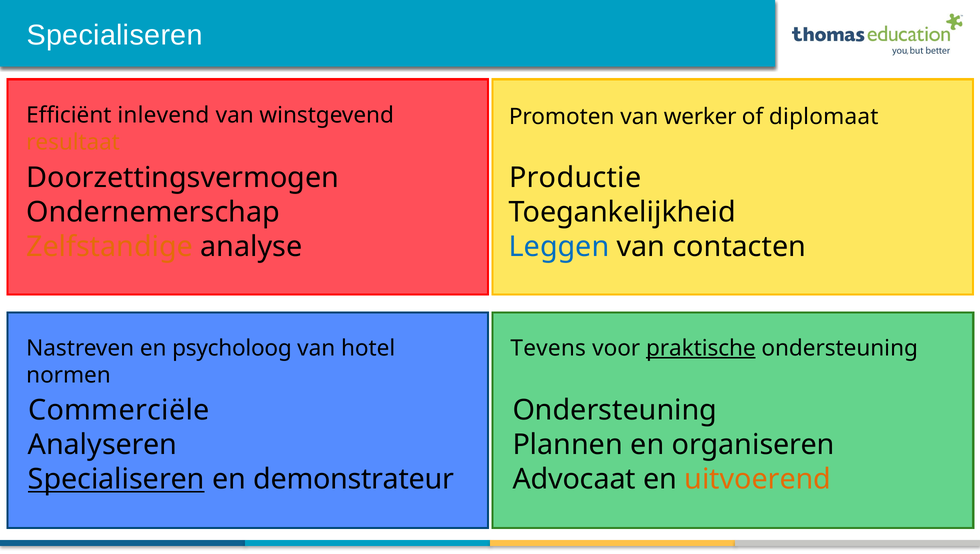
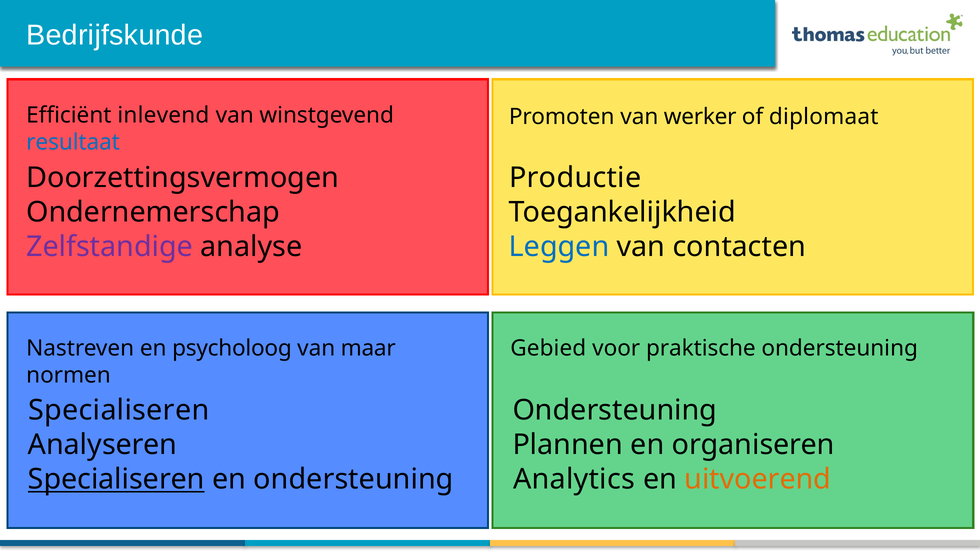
Specialiseren: Specialiseren -> Bedrijfskunde (115, 35)
resultaat colour: orange -> blue (73, 143)
Zelfstandige colour: orange -> purple (110, 247)
hotel: hotel -> maar (368, 348)
Tevens: Tevens -> Gebied (548, 348)
praktische underline: present -> none (701, 348)
Commerciële: Commerciële -> Specialiseren (119, 411)
en demonstrateur: demonstrateur -> ondersteuning (354, 480)
Advocaat: Advocaat -> Analytics (574, 480)
